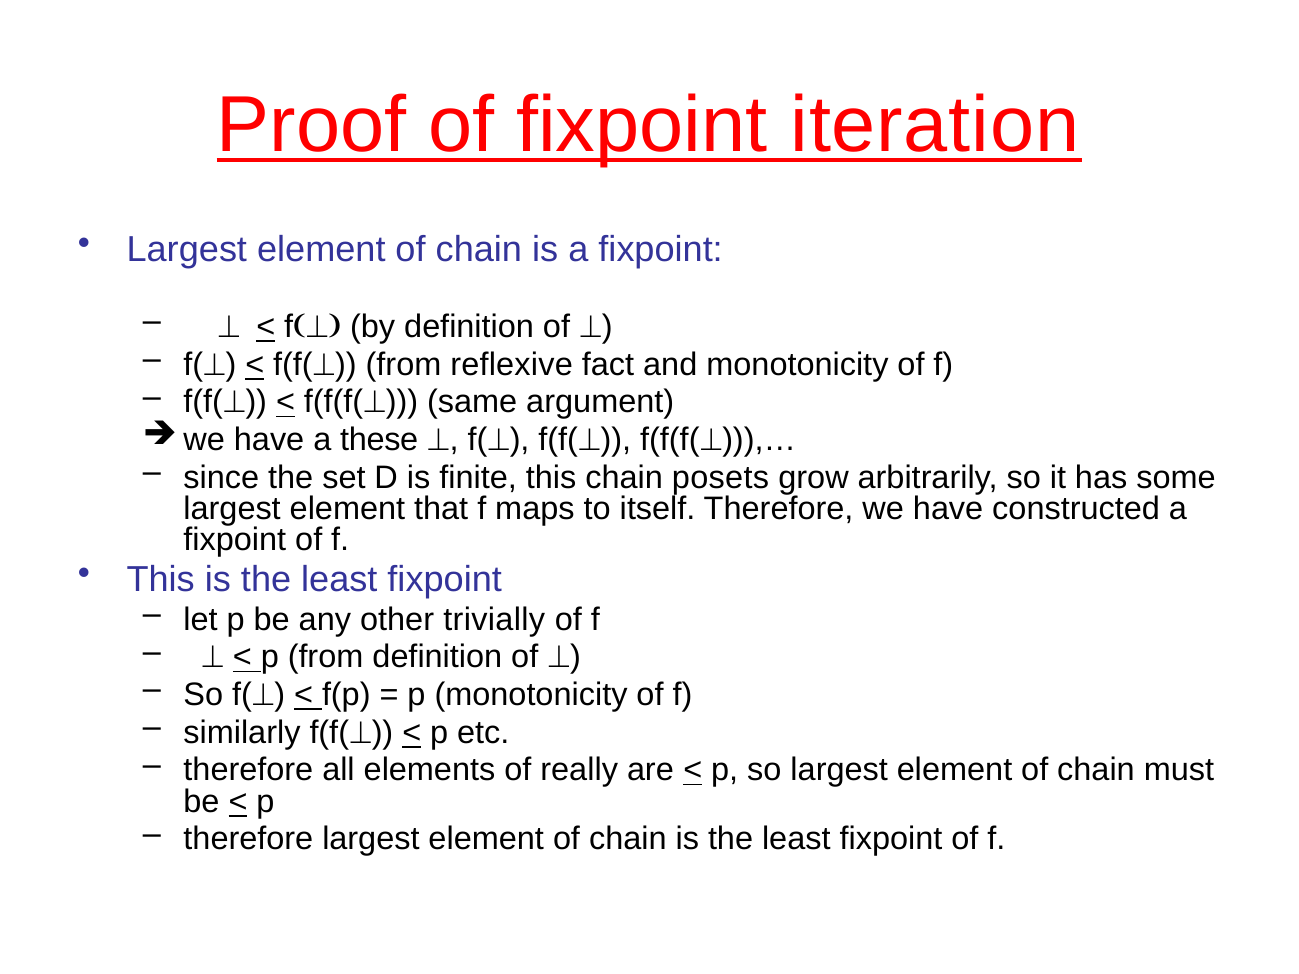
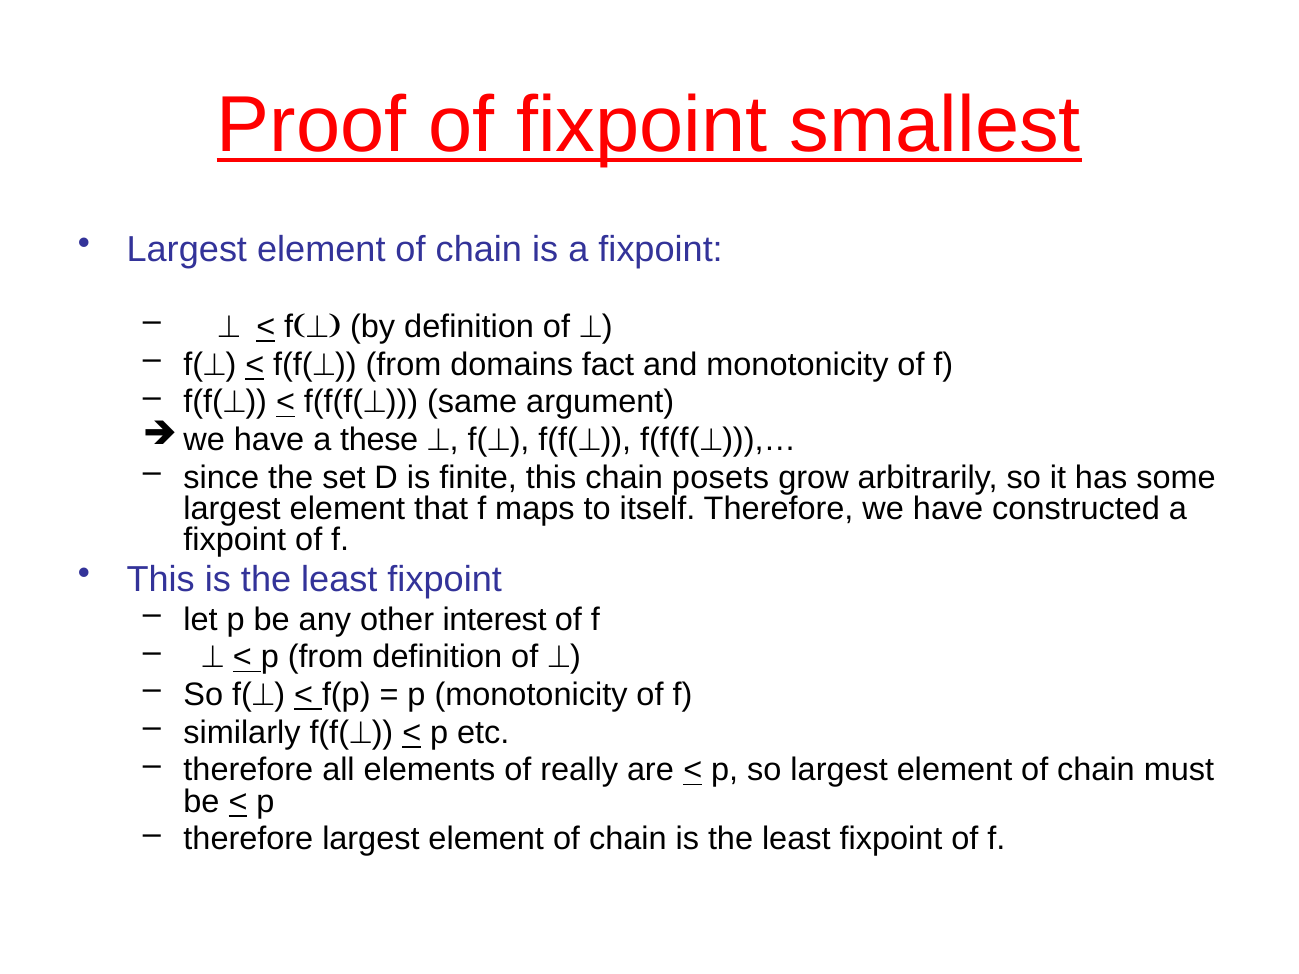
iteration: iteration -> smallest (935, 126)
reflexive: reflexive -> domains (512, 365)
trivially: trivially -> interest (495, 620)
